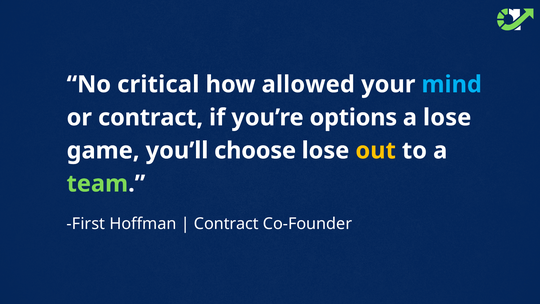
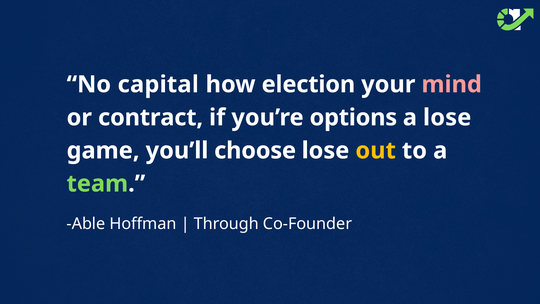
critical: critical -> capital (158, 84)
allowed: allowed -> election (308, 84)
mind colour: light blue -> pink (452, 84)
First: First -> Able (86, 223)
Contract: Contract -> Through (226, 223)
